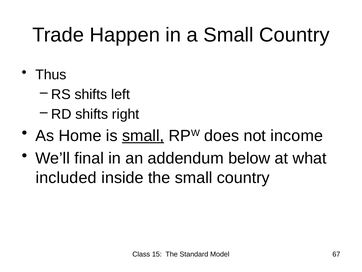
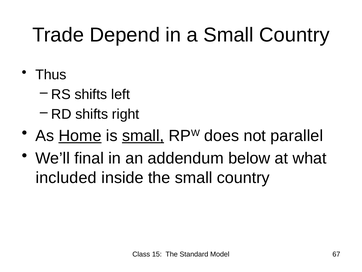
Happen: Happen -> Depend (125, 35)
Home underline: none -> present (80, 136)
income: income -> parallel (297, 136)
